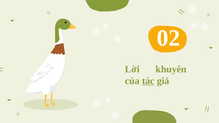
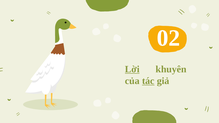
Lời underline: none -> present (132, 69)
